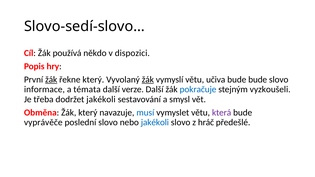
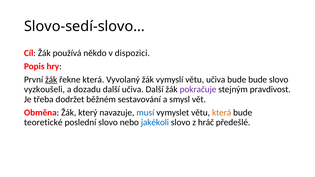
řekne který: který -> která (93, 80)
žák underline: present -> none (148, 80)
informace: informace -> vyzkoušeli (44, 90)
témata: témata -> dozadu (87, 90)
další verze: verze -> učiva (133, 90)
pokračuje colour: blue -> purple (198, 90)
vyzkoušeli: vyzkoušeli -> pravdivost (270, 90)
dodržet jakékoli: jakékoli -> běžném (101, 99)
která colour: purple -> orange (222, 113)
vyprávěče: vyprávěče -> teoretické (43, 123)
